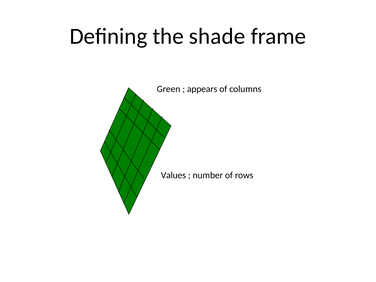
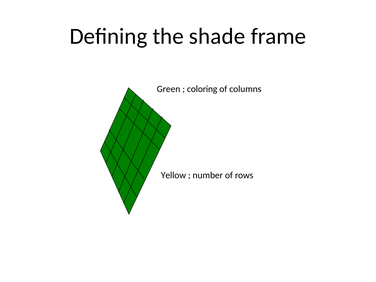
appears: appears -> coloring (202, 89)
Values: Values -> Yellow (173, 175)
